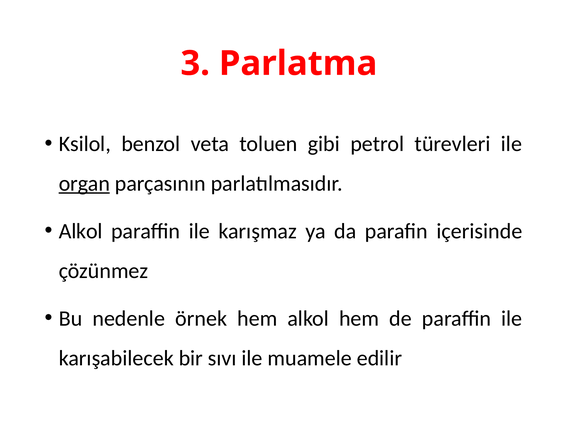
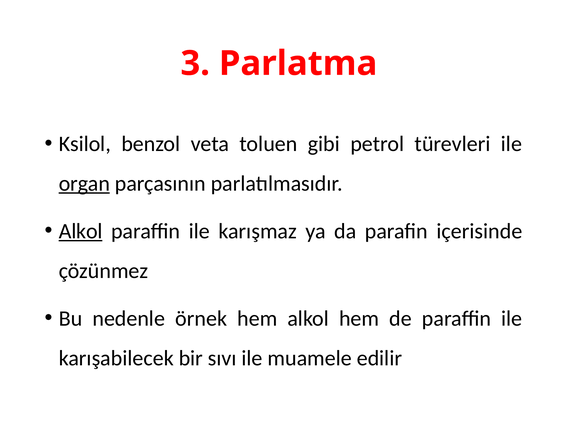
Alkol underline: none -> present (81, 231)
